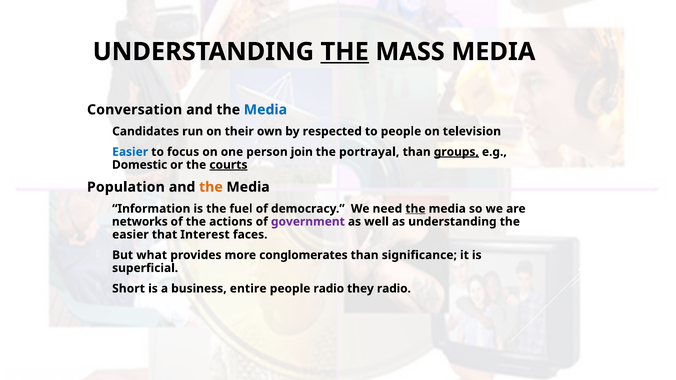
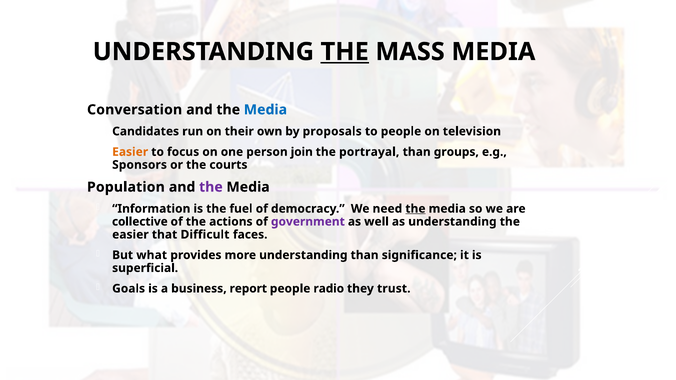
respected: respected -> proposals (332, 131)
Easier colour: blue -> orange (130, 152)
groups underline: present -> none (456, 152)
Domestic: Domestic -> Sponsors (140, 165)
courts underline: present -> none (228, 165)
the colour: orange -> purple (211, 187)
networks: networks -> collective (140, 222)
Interest: Interest -> Difficult (205, 235)
more conglomerates: conglomerates -> understanding (303, 255)
Short: Short -> Goals (129, 289)
entire: entire -> report (248, 289)
they radio: radio -> trust (394, 289)
